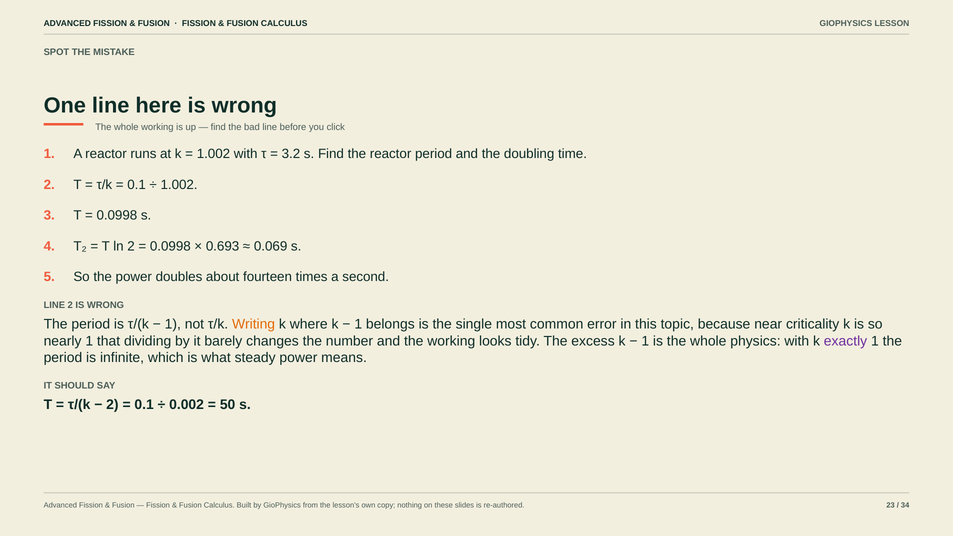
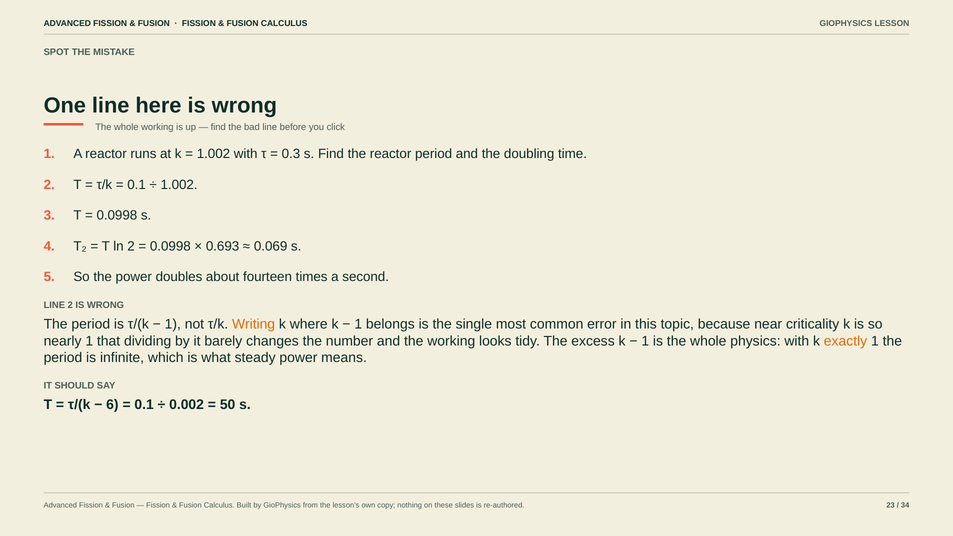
3.2: 3.2 -> 0.3 (291, 154)
exactly colour: purple -> orange (846, 341)
2: 2 -> 6 (112, 405)
